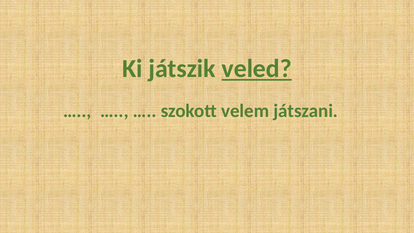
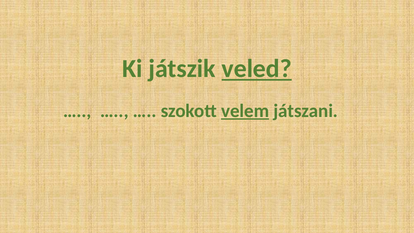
velem underline: none -> present (245, 111)
